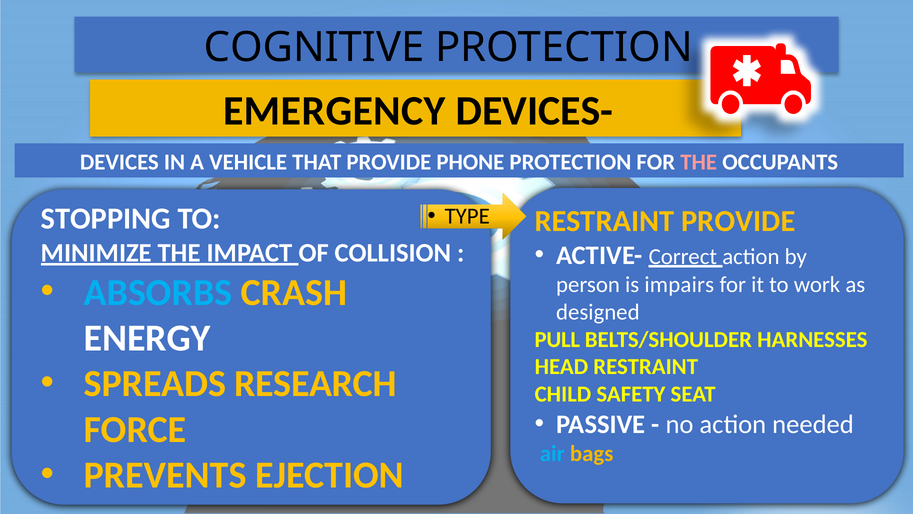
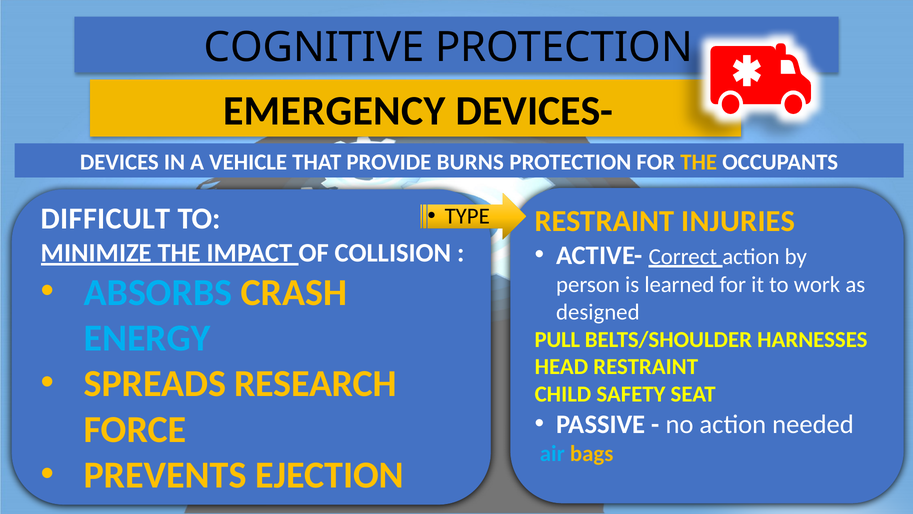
PHONE: PHONE -> BURNS (470, 162)
THE colour: pink -> yellow (699, 162)
STOPPING: STOPPING -> DIFFICULT (106, 219)
RESTRAINT PROVIDE: PROVIDE -> INJURIES (738, 221)
impairs: impairs -> learned (679, 284)
ENERGY colour: white -> light blue (147, 338)
